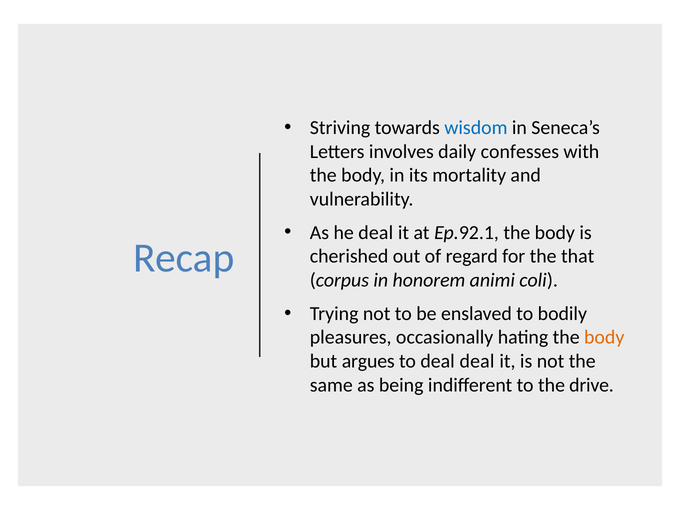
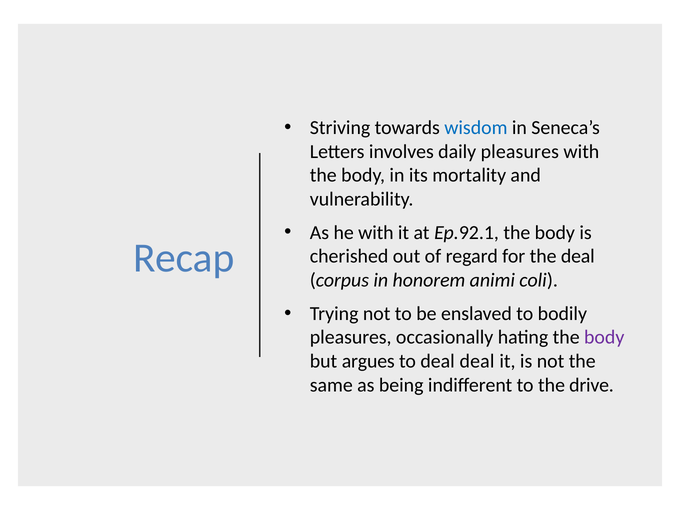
daily confesses: confesses -> pleasures (520, 152)
he deal: deal -> with (376, 233)
the that: that -> deal (578, 256)
body colour: orange -> purple (604, 337)
